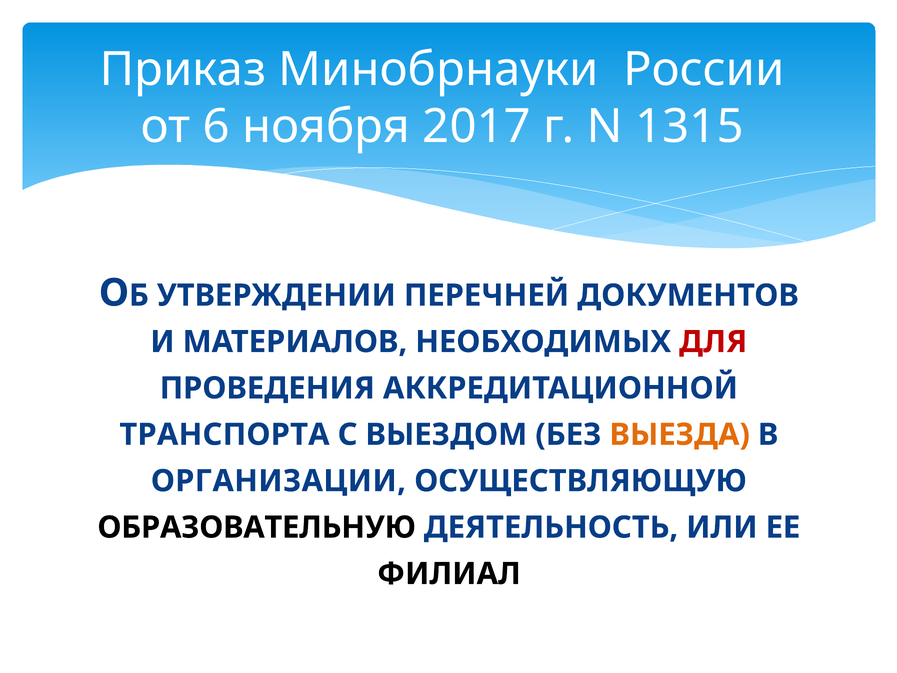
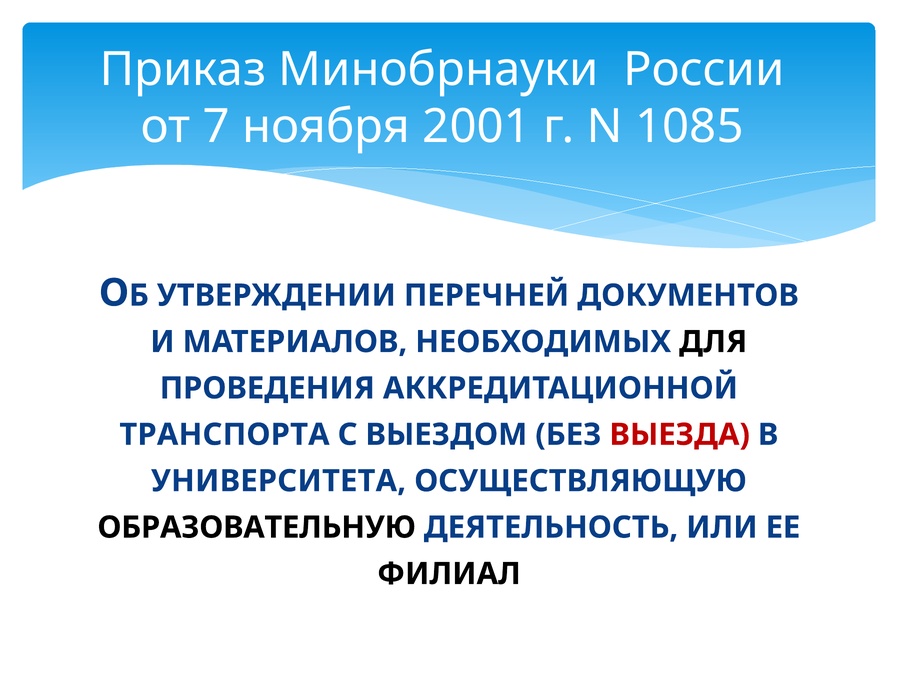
6: 6 -> 7 (216, 126)
2017: 2017 -> 2001 (477, 126)
1315: 1315 -> 1085 (689, 126)
ДЛЯ colour: red -> black (713, 342)
ВЫЕЗДА colour: orange -> red (680, 434)
ОРГАНИЗАЦИИ: ОРГАНИЗАЦИИ -> УНИВЕРСИТЕТА (278, 481)
